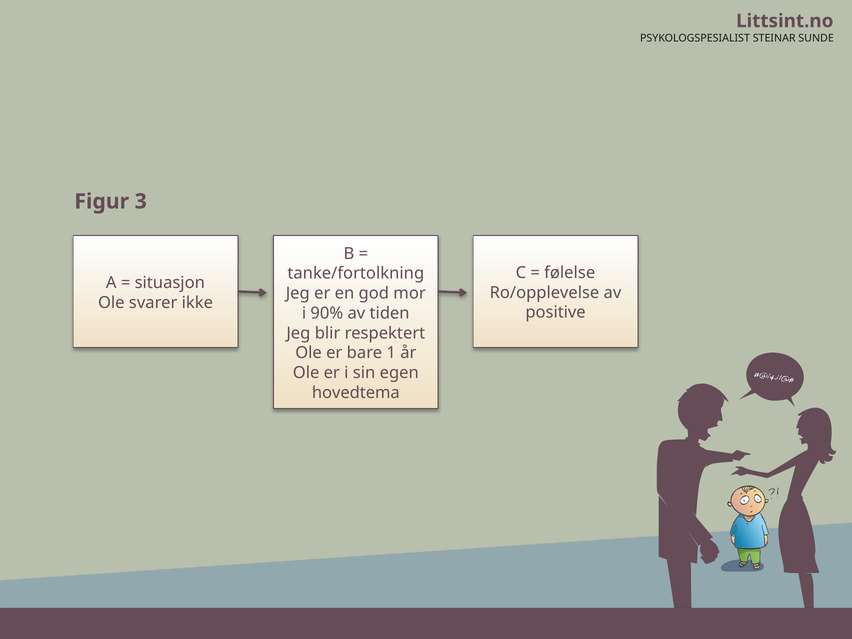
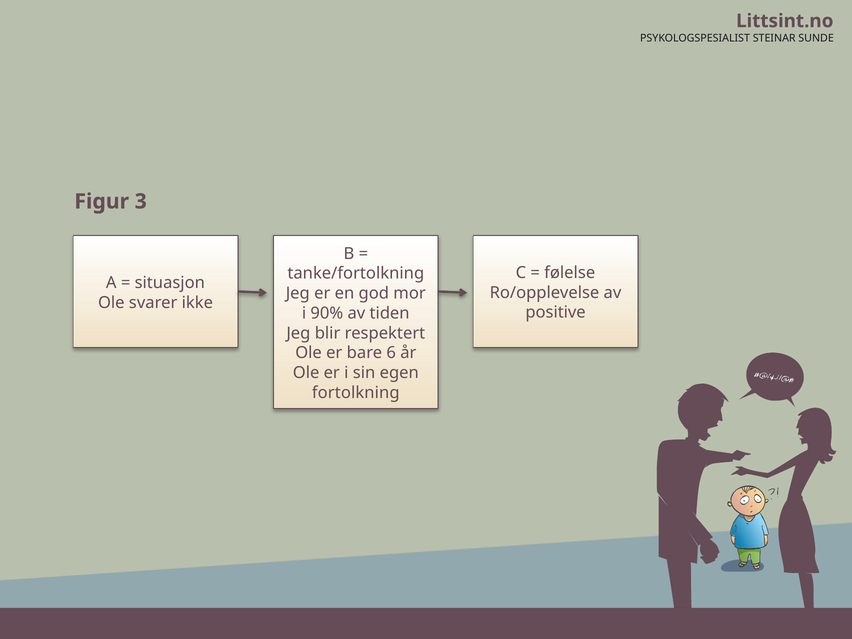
1: 1 -> 6 (391, 353)
hovedtema: hovedtema -> fortolkning (356, 393)
